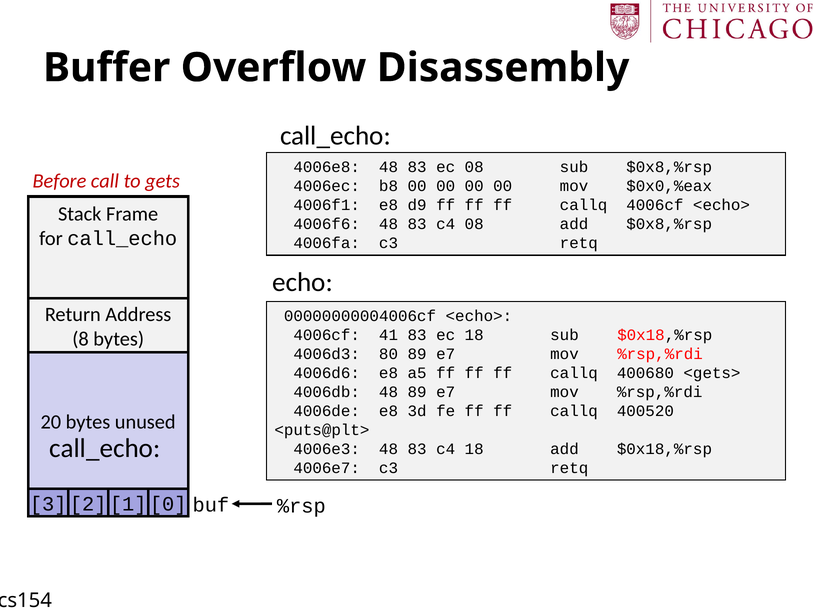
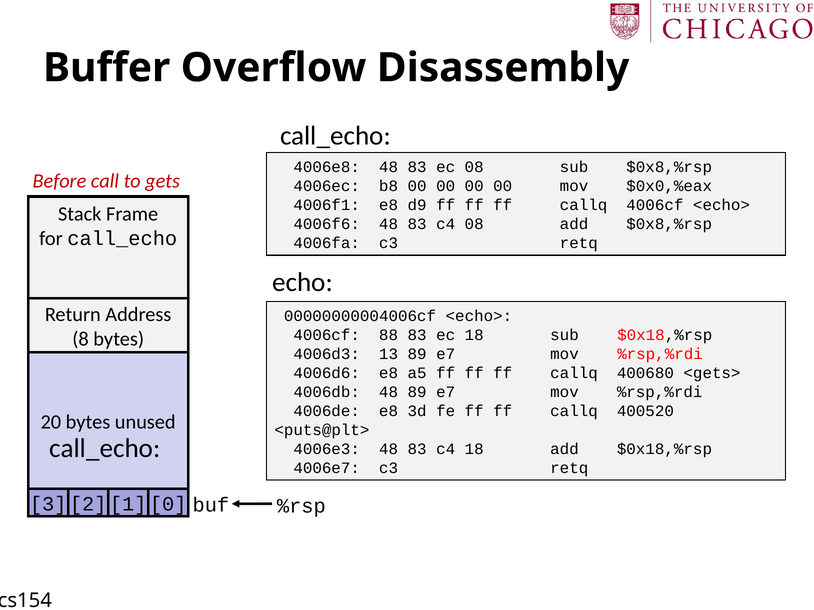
41: 41 -> 88 (388, 335)
80: 80 -> 13 (388, 354)
